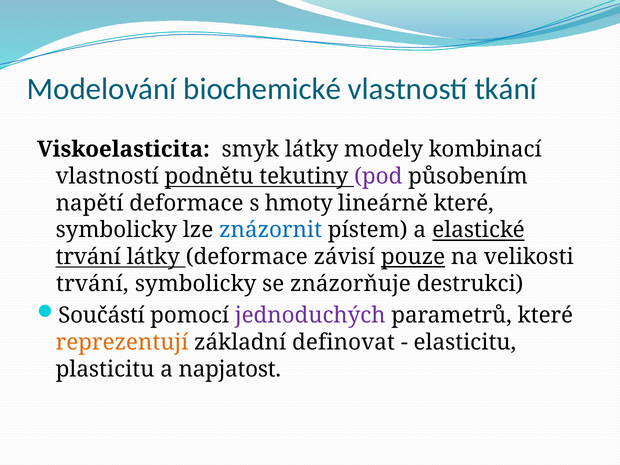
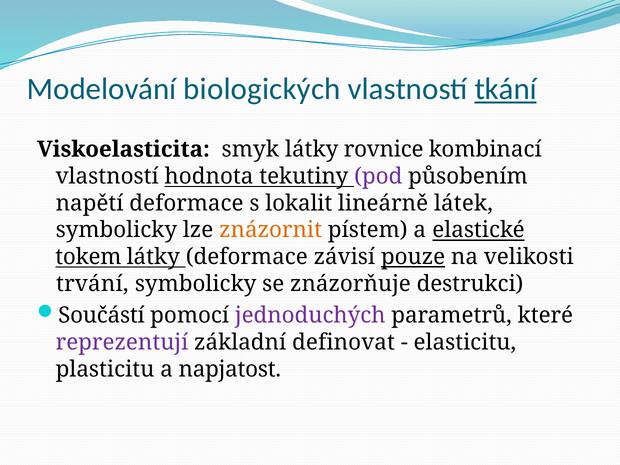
biochemické: biochemické -> biologických (262, 89)
tkání underline: none -> present (506, 89)
modely: modely -> rovnice (384, 149)
podnětu: podnětu -> hodnota (209, 176)
hmoty: hmoty -> lokalit (299, 203)
lineárně které: které -> látek (463, 203)
znázornit colour: blue -> orange (271, 230)
trvání: trvání -> tokem (88, 257)
reprezentují colour: orange -> purple (122, 342)
